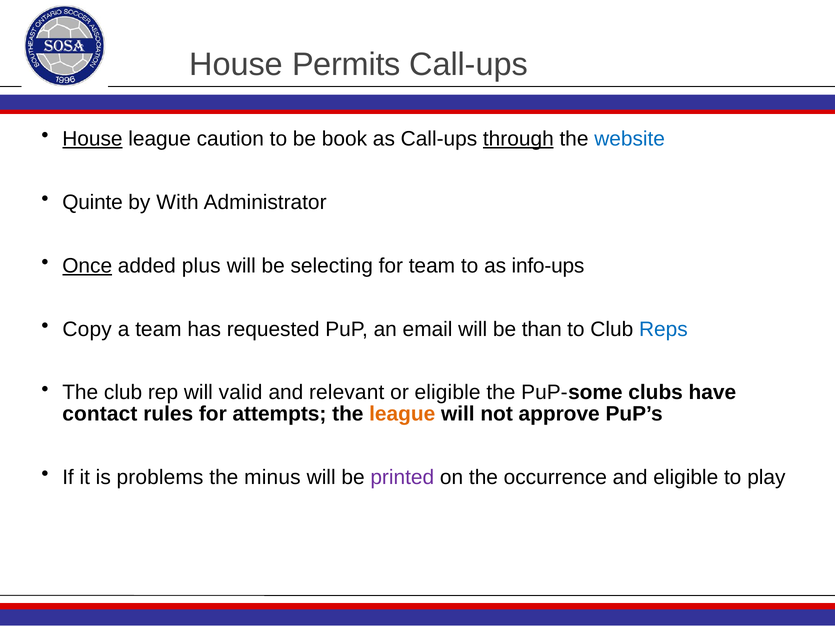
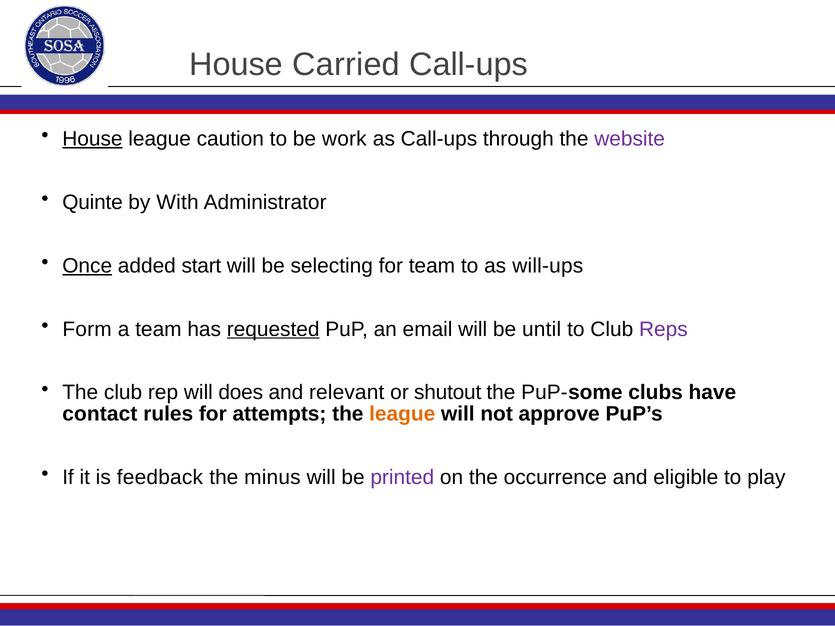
Permits: Permits -> Carried (346, 65)
book: book -> work (344, 139)
through underline: present -> none (518, 139)
website colour: blue -> purple (630, 139)
plus: plus -> start (201, 266)
info-ups: info-ups -> will-ups (548, 266)
Copy: Copy -> Form (87, 329)
requested underline: none -> present (273, 329)
than: than -> until (542, 329)
Reps colour: blue -> purple (663, 329)
valid: valid -> does (241, 393)
or eligible: eligible -> shutout (448, 393)
problems: problems -> feedback (160, 478)
